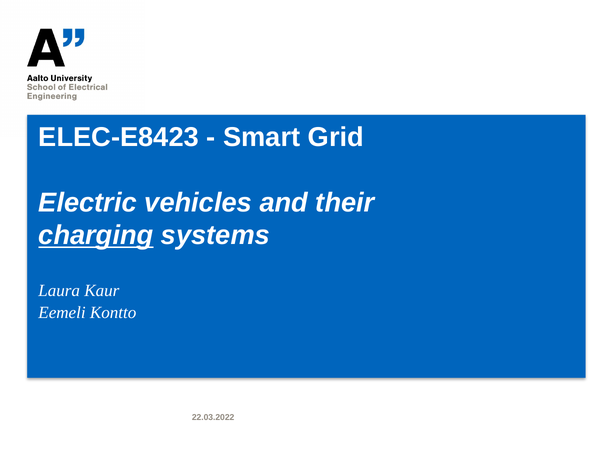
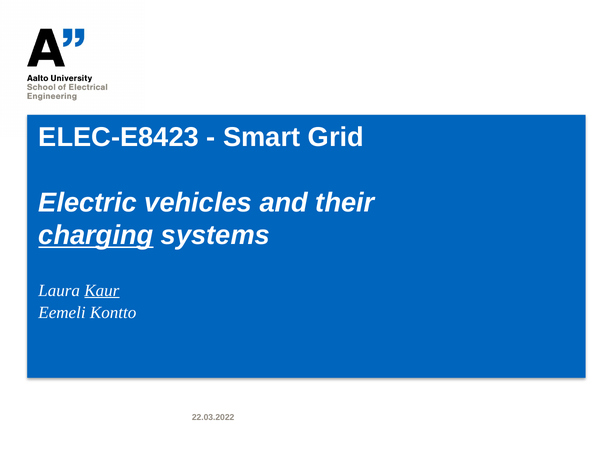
Kaur underline: none -> present (102, 290)
